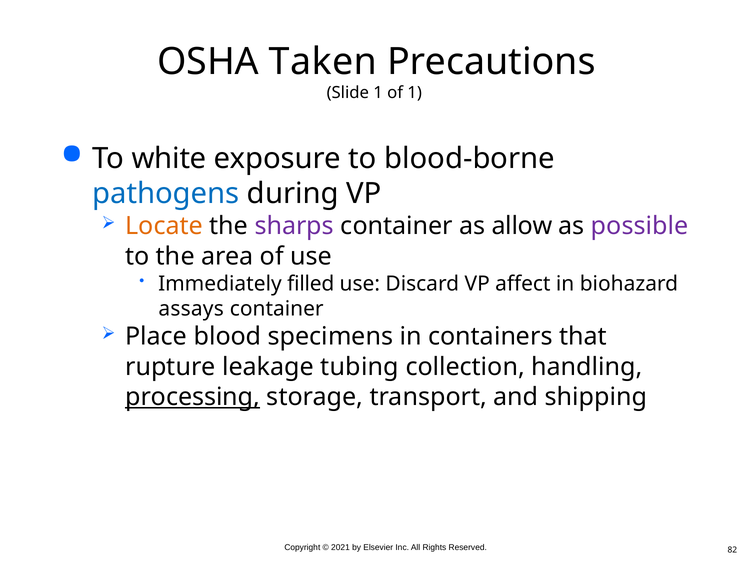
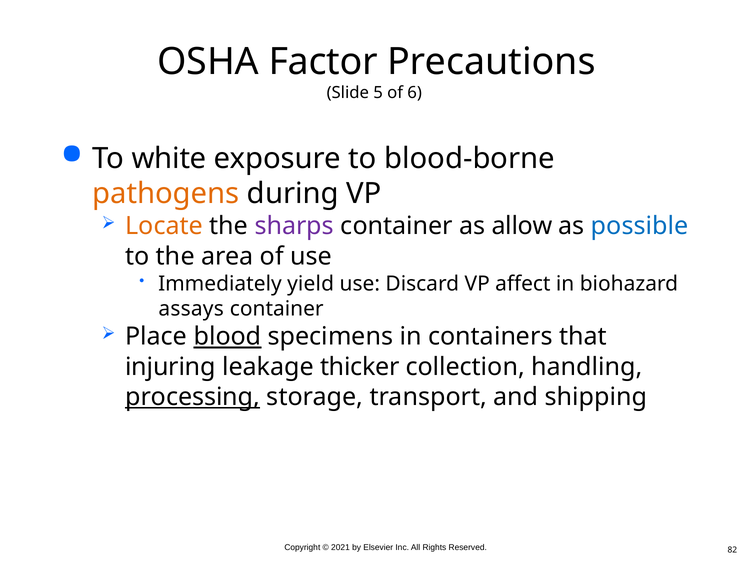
Taken: Taken -> Factor (323, 62)
Slide 1: 1 -> 5 (378, 93)
of 1: 1 -> 6 (415, 93)
pathogens colour: blue -> orange (166, 194)
possible colour: purple -> blue (640, 226)
filled: filled -> yield (311, 284)
blood underline: none -> present (227, 337)
rupture: rupture -> injuring (170, 367)
tubing: tubing -> thicker (360, 367)
